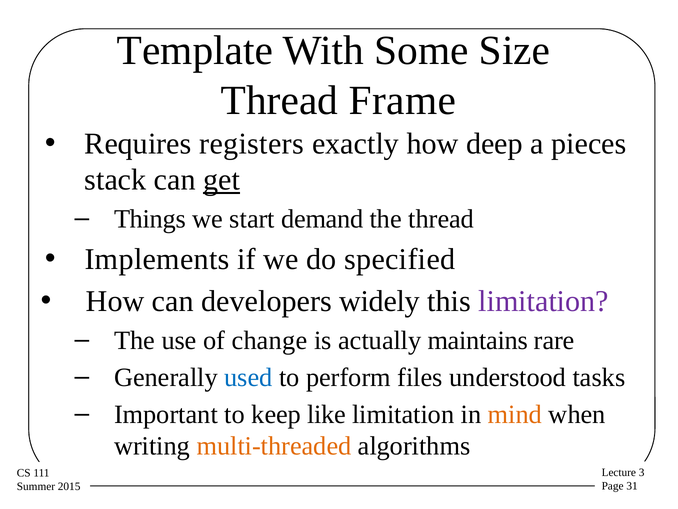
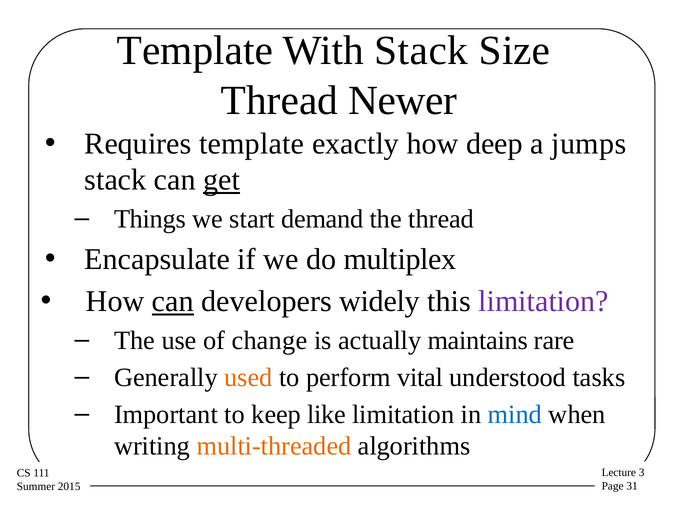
With Some: Some -> Stack (421, 51)
Frame: Frame -> Newer (403, 100)
Requires registers: registers -> template (252, 144)
pieces: pieces -> jumps (589, 144)
Implements: Implements -> Encapsulate (157, 259)
specified: specified -> multiplex (400, 259)
can underline: none -> present (173, 301)
used colour: blue -> orange (248, 377)
files: files -> vital (420, 377)
mind colour: orange -> blue (515, 414)
